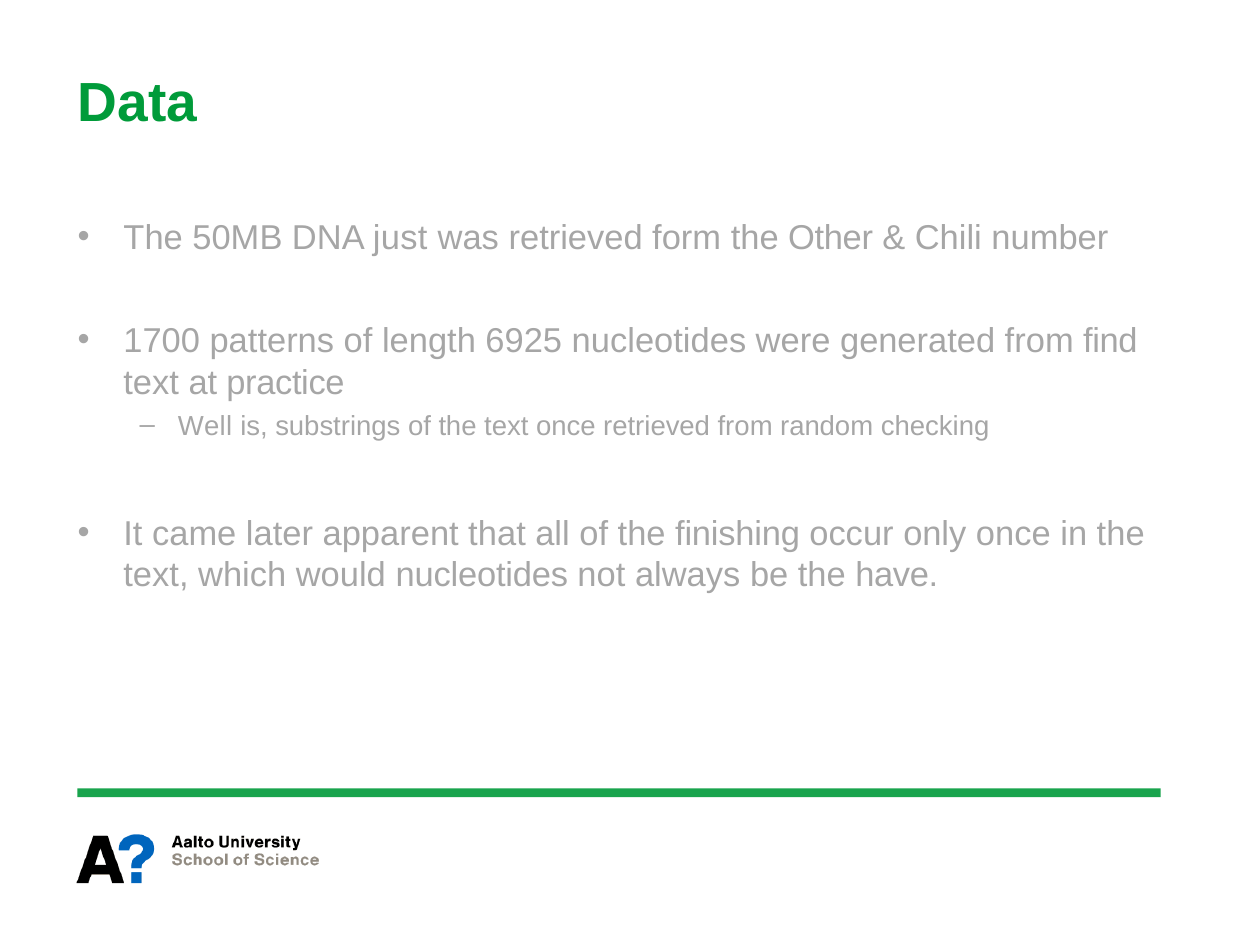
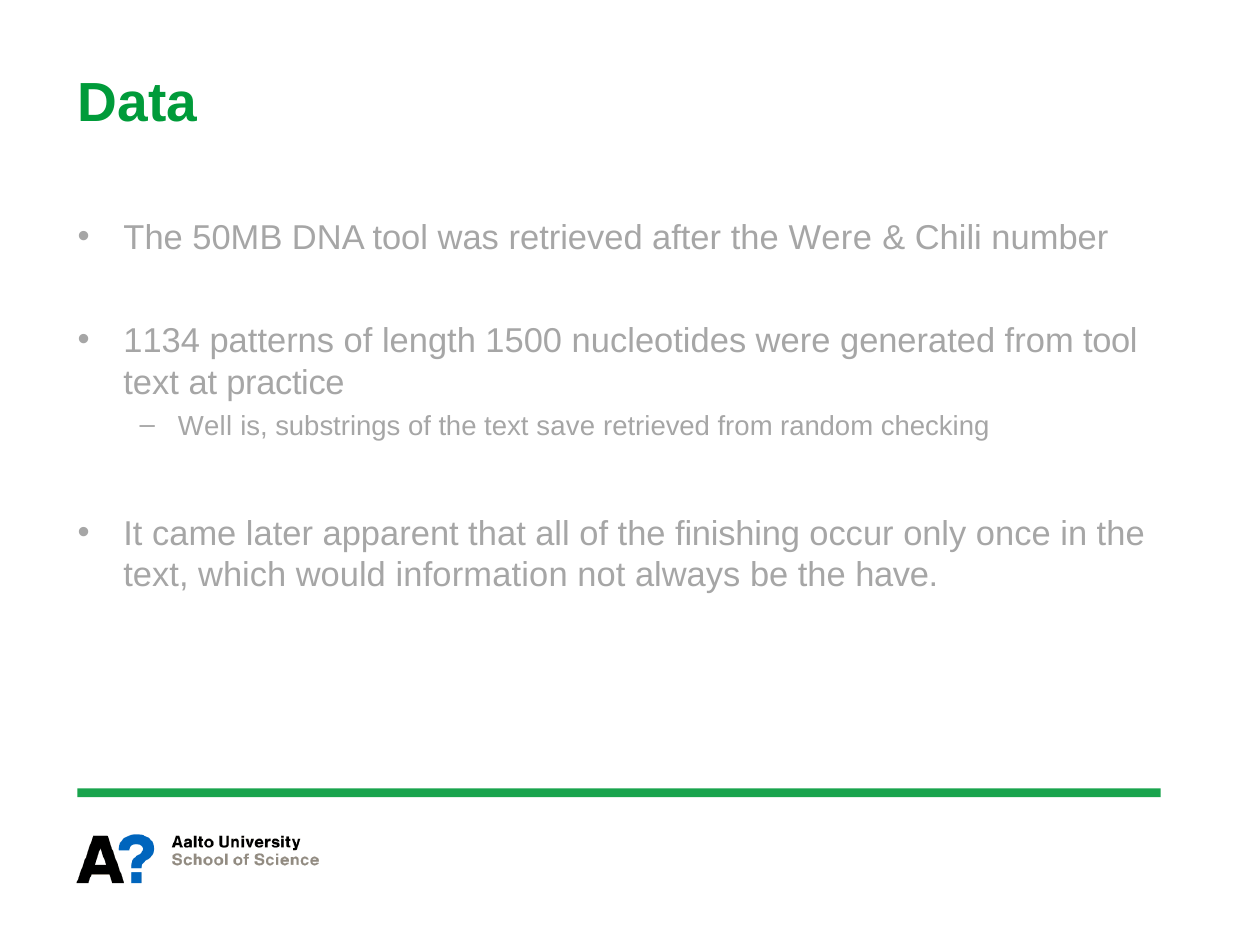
DNA just: just -> tool (400, 238)
form: form -> after (687, 238)
the Other: Other -> Were (830, 238)
1700: 1700 -> 1134 (162, 341)
6925: 6925 -> 1500 (524, 341)
from find: find -> tool (1110, 341)
text once: once -> save (566, 426)
would nucleotides: nucleotides -> information (482, 576)
